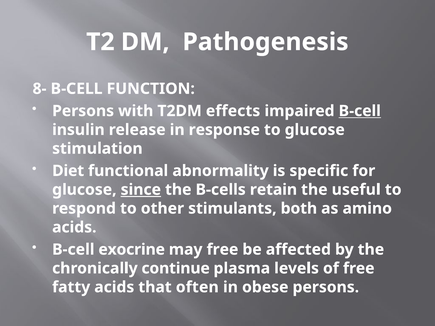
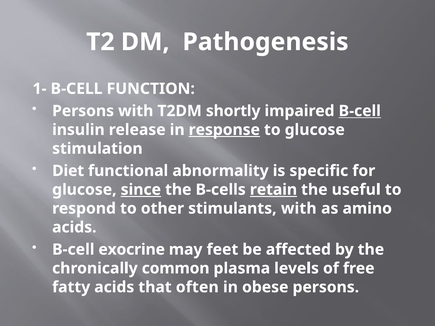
8-: 8- -> 1- (40, 89)
effects: effects -> shortly (233, 111)
response underline: none -> present (224, 130)
retain underline: none -> present (273, 190)
stimulants both: both -> with (299, 209)
may free: free -> feet (222, 250)
continue: continue -> common (176, 269)
